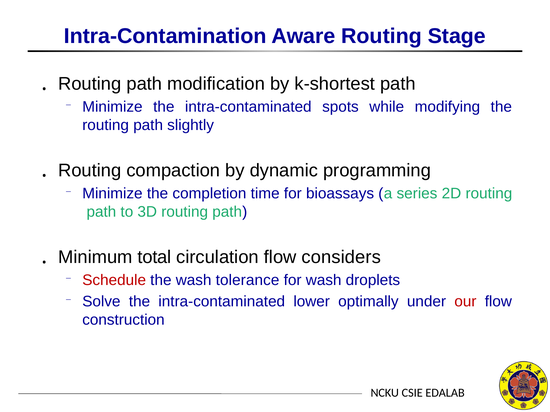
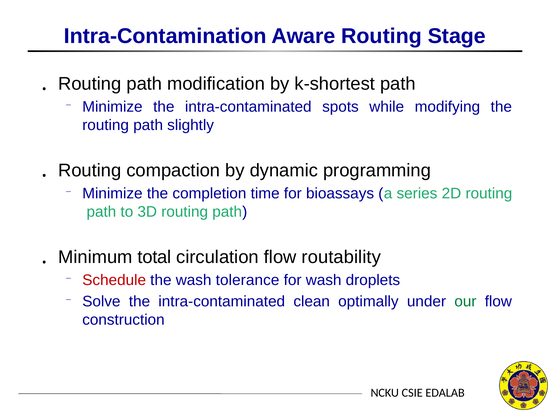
considers: considers -> routability (341, 257)
lower: lower -> clean (312, 302)
our colour: red -> green (465, 302)
